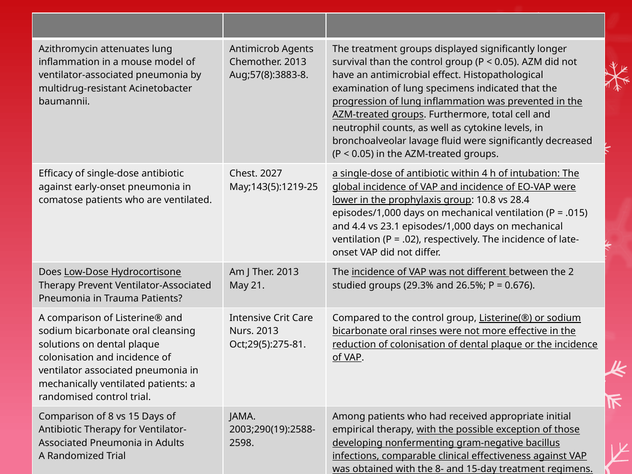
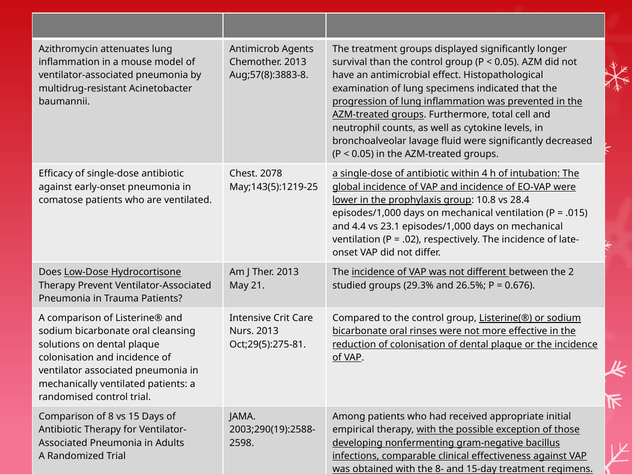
2027: 2027 -> 2078 (271, 174)
